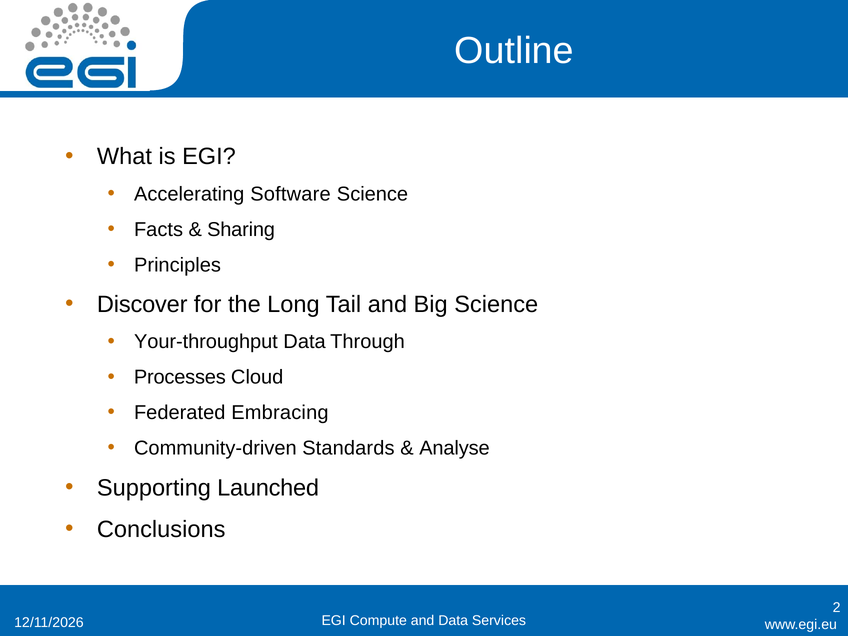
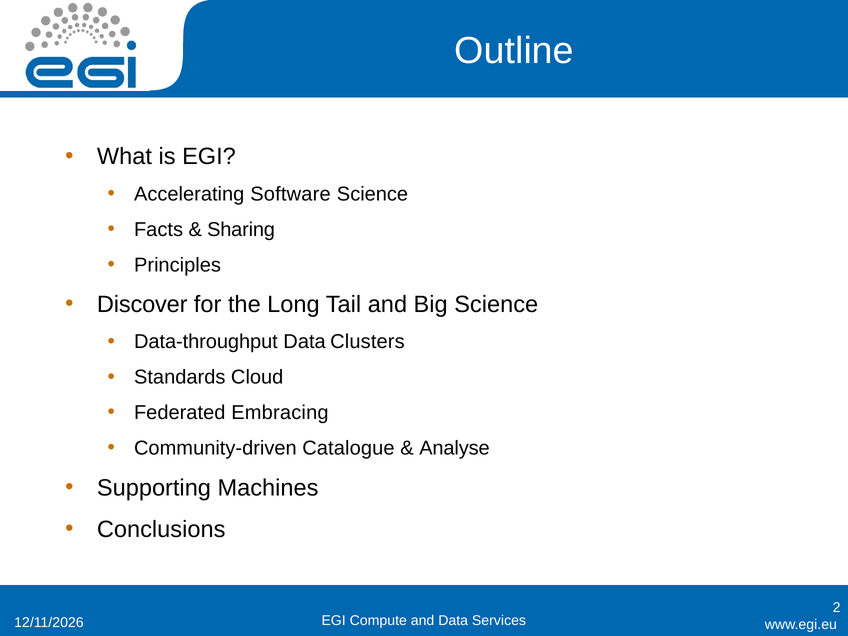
Your-throughput: Your-throughput -> Data-throughput (206, 342)
Through: Through -> Clusters (367, 342)
Processes: Processes -> Standards (180, 377)
Standards: Standards -> Catalogue (348, 448)
Launched: Launched -> Machines (268, 488)
